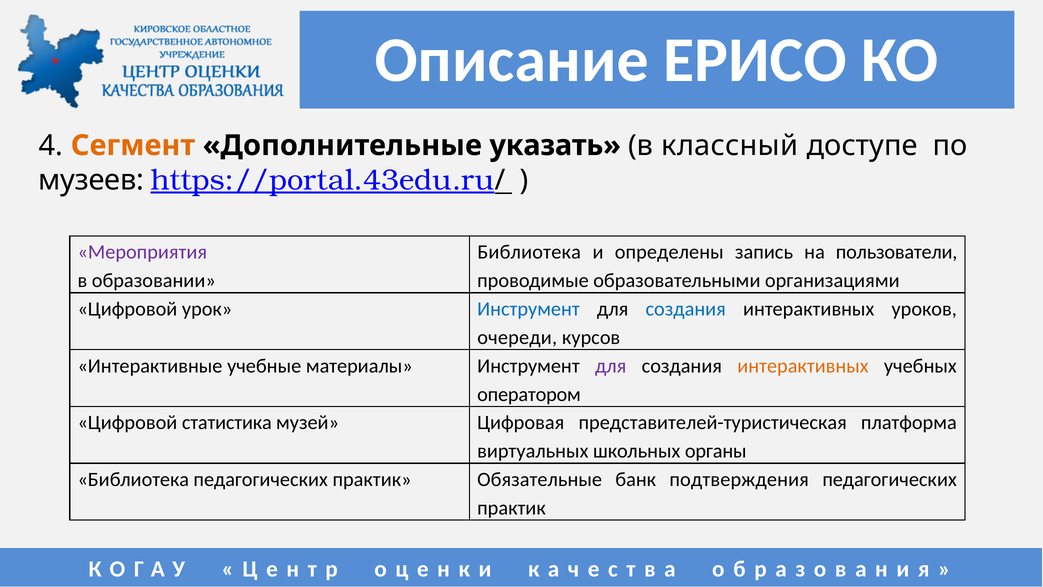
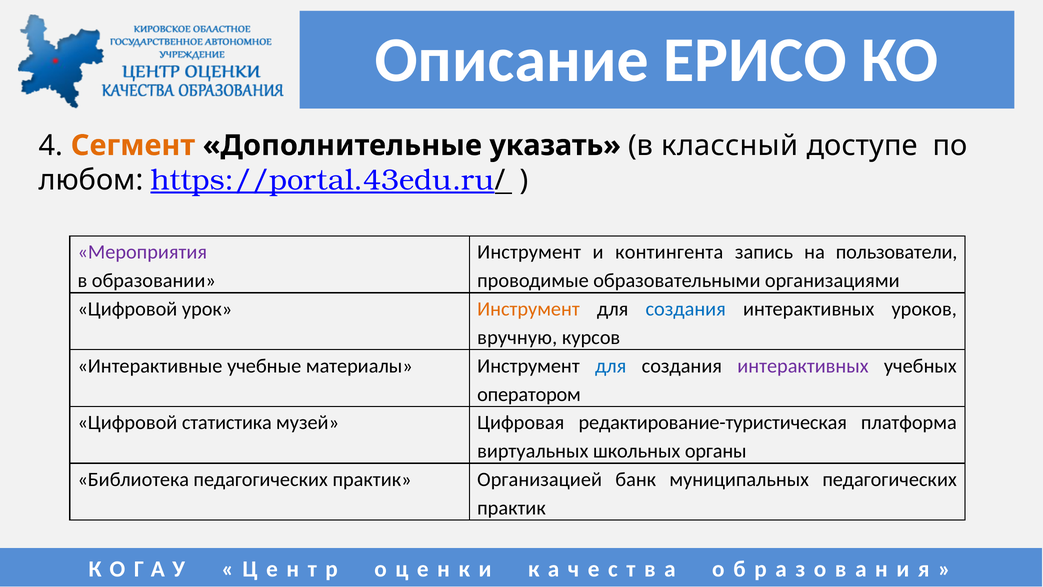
музеев: музеев -> любом (91, 180)
Библиотека: Библиотека -> Инструмент (529, 252)
определены: определены -> контингента (669, 252)
Инструмент colour: blue -> orange (528, 309)
очереди: очереди -> вручную (517, 337)
для colour: purple -> blue (611, 366)
интерактивных colour: orange -> purple (803, 366)
представителей-туристическая: представителей-туристическая -> редактирование-туристическая (713, 423)
Обязательные: Обязательные -> Организацией (540, 479)
подтверждения: подтверждения -> муниципальных (739, 479)
